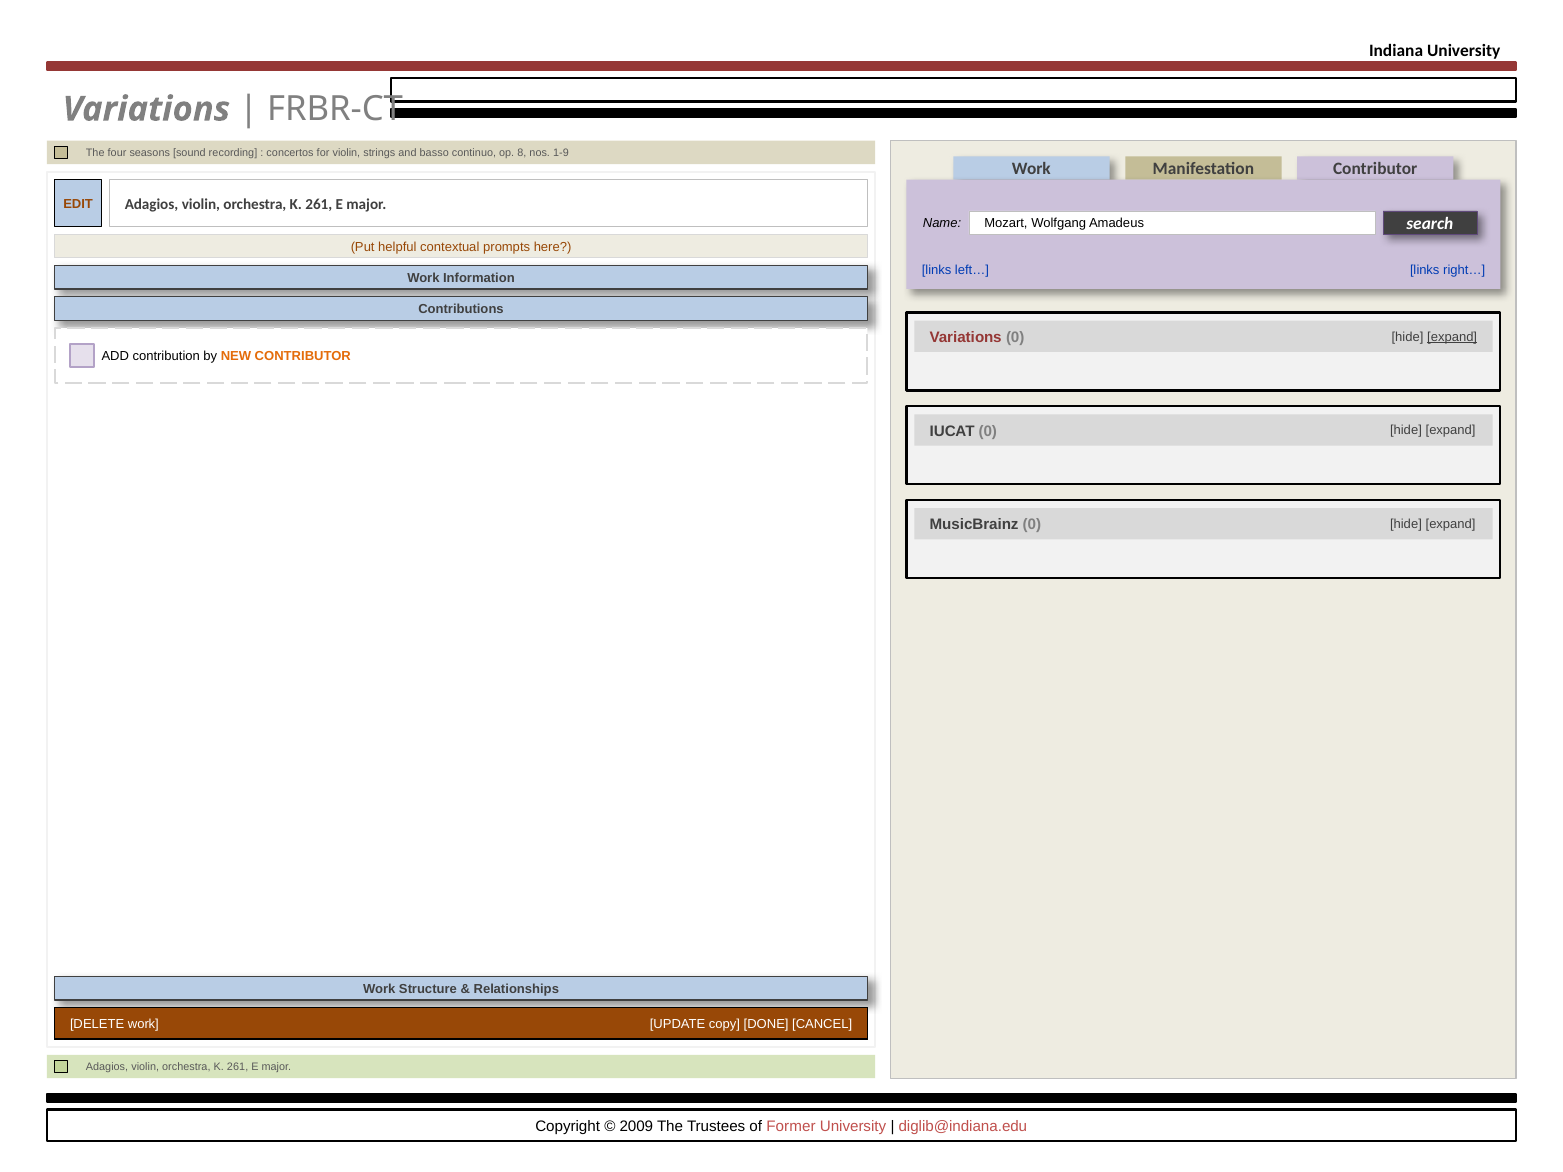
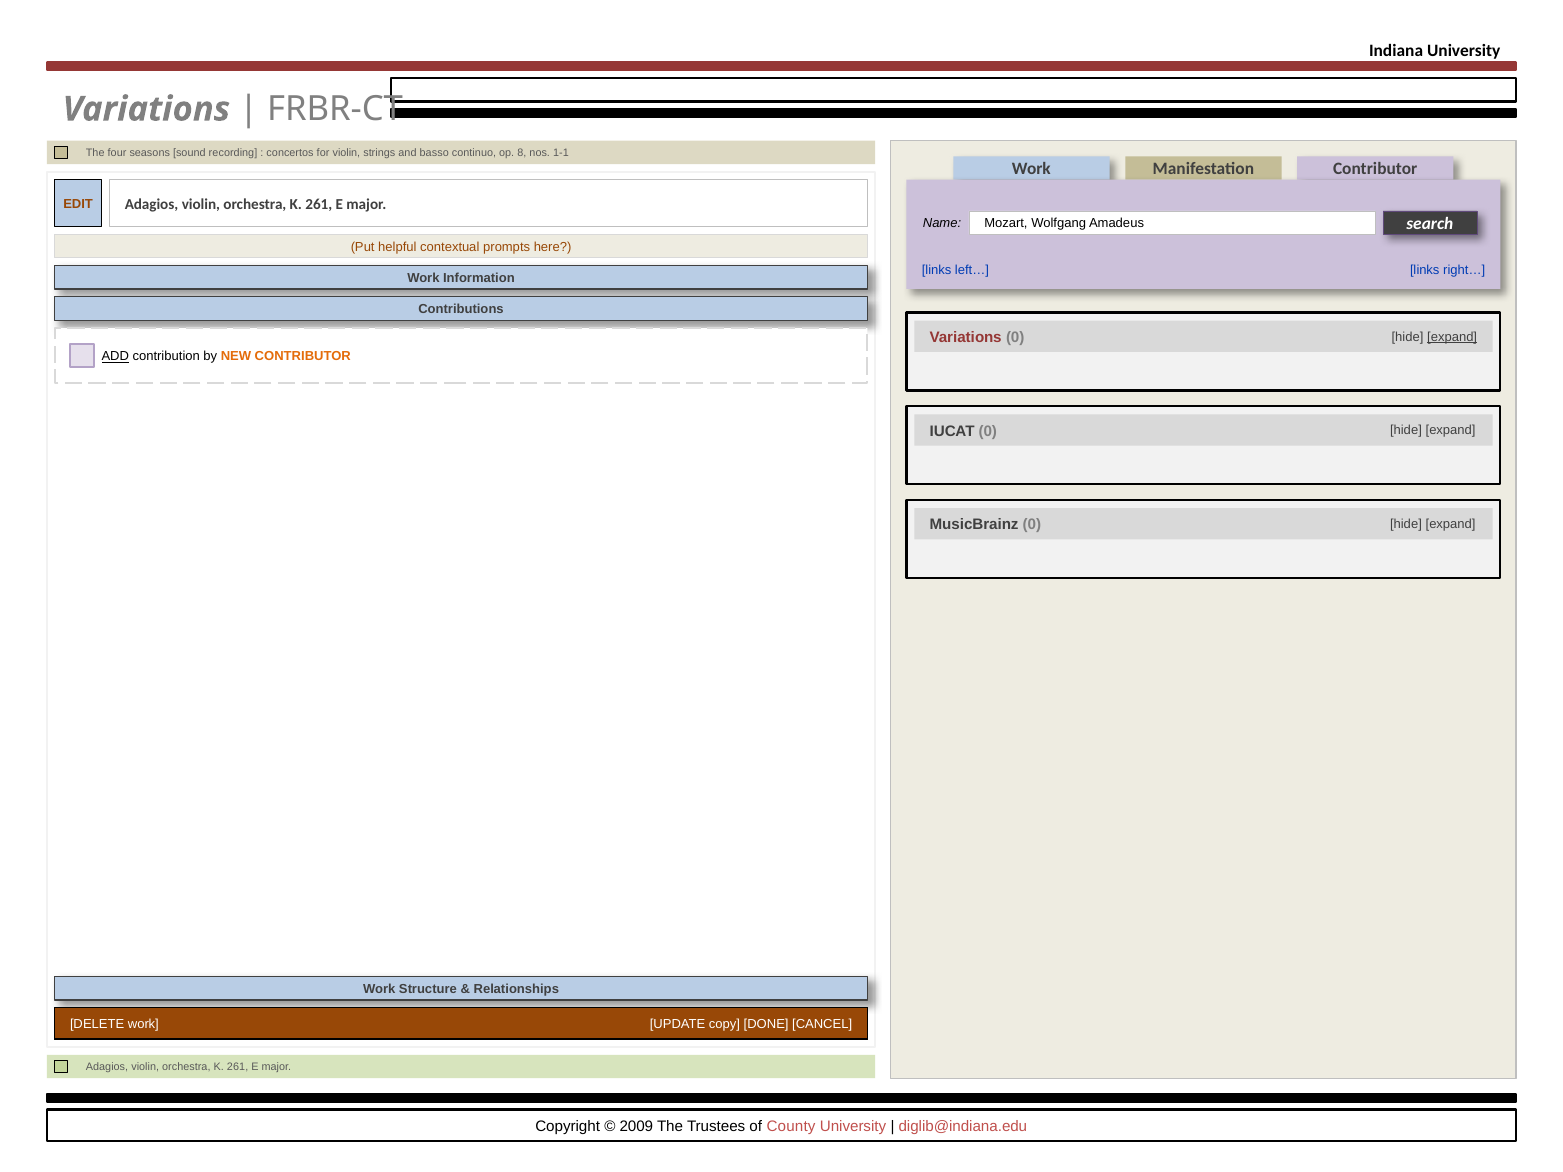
1-9: 1-9 -> 1-1 (561, 153)
ADD underline: none -> present (115, 356)
Former: Former -> County (791, 1126)
